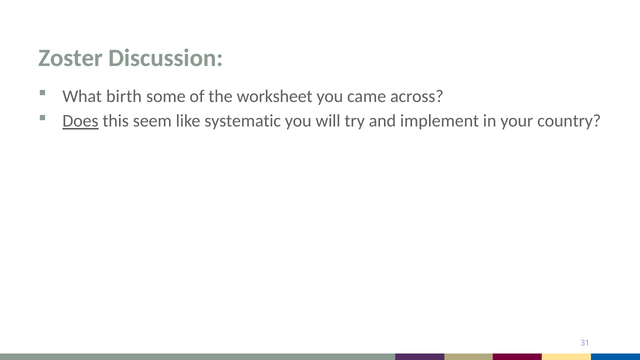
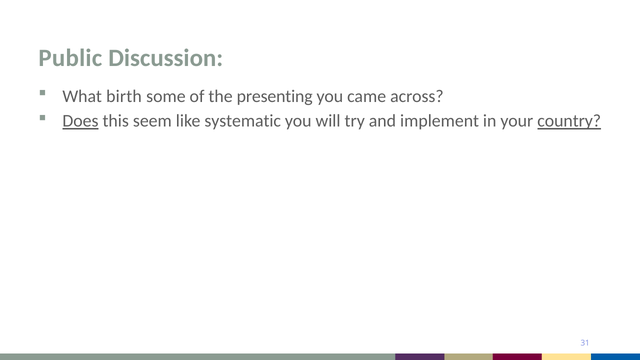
Zoster: Zoster -> Public (70, 58)
worksheet: worksheet -> presenting (275, 96)
country underline: none -> present (569, 121)
